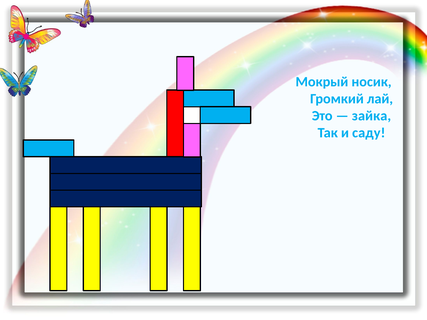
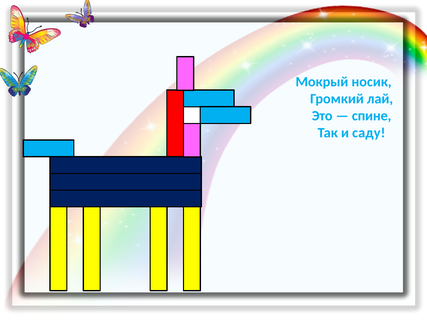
зайка: зайка -> спине (372, 116)
